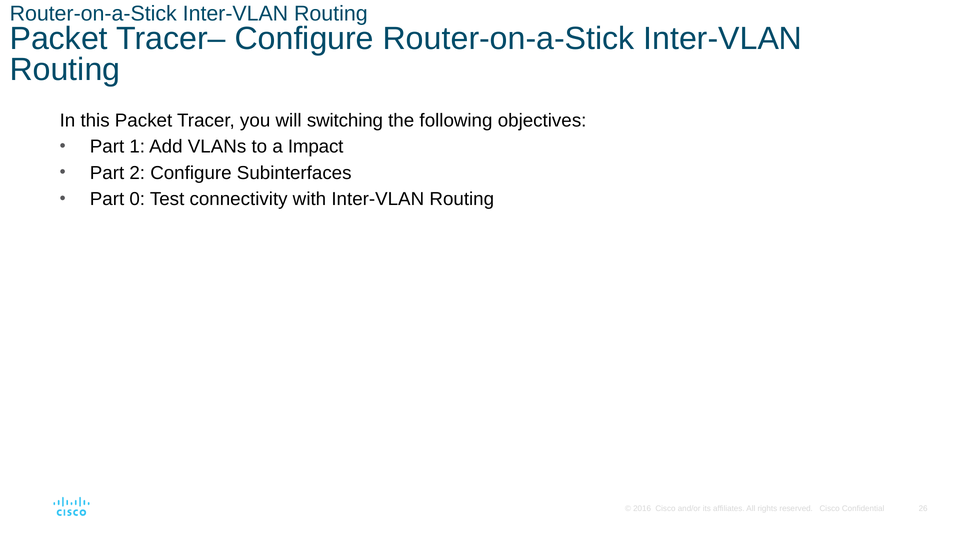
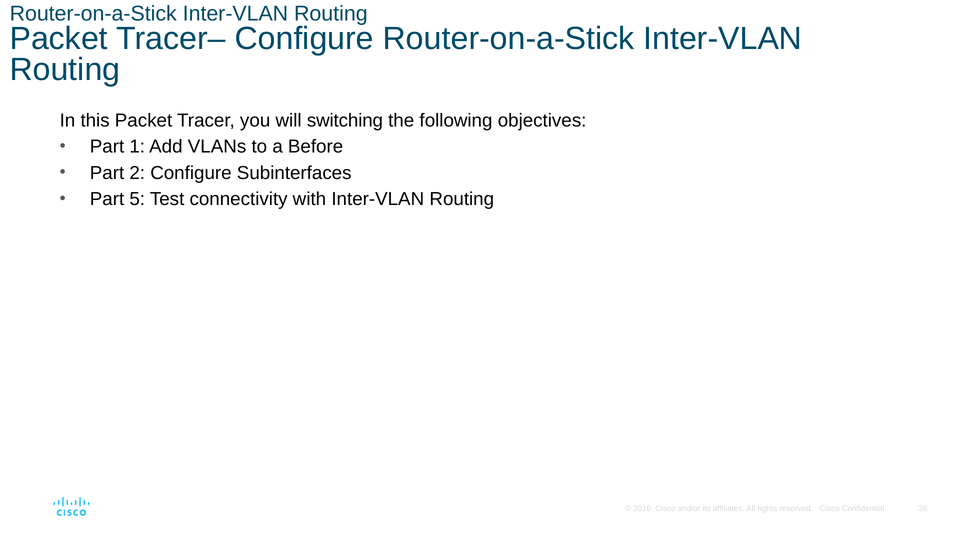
Impact: Impact -> Before (316, 147)
0: 0 -> 5 (137, 199)
